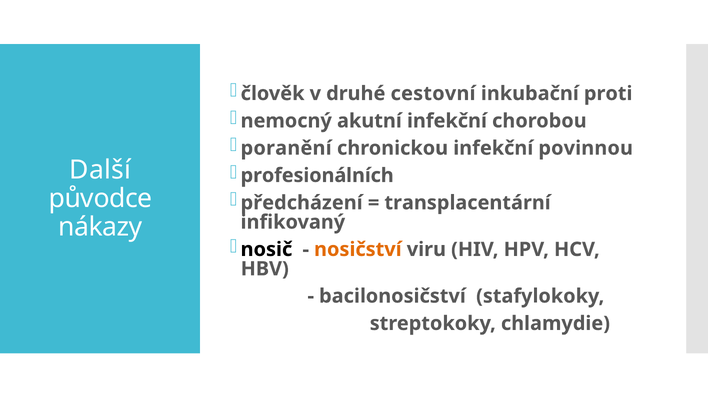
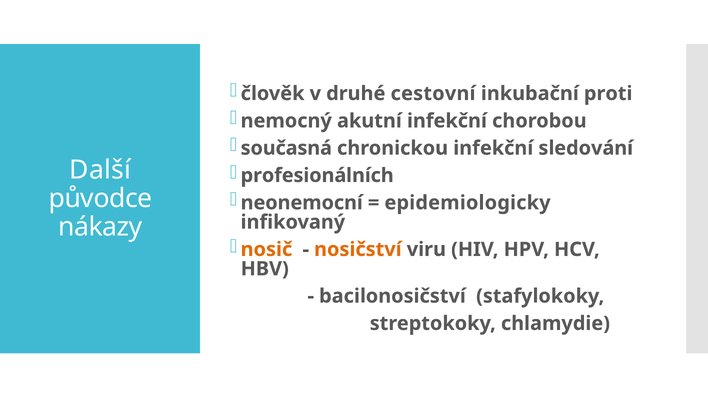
poranění: poranění -> současná (286, 148)
povinnou: povinnou -> sledování (586, 148)
předcházení: předcházení -> neonemocní (302, 203)
transplacentární: transplacentární -> epidemiologicky (467, 203)
nosič colour: black -> orange (266, 250)
